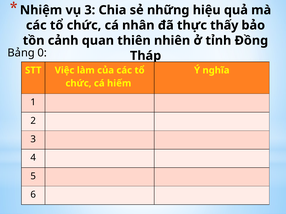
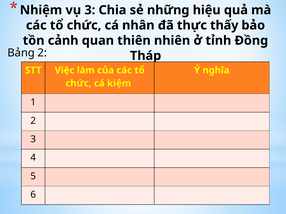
Bảng 0: 0 -> 2 (42, 53)
hiếm: hiếm -> kiệm (119, 83)
